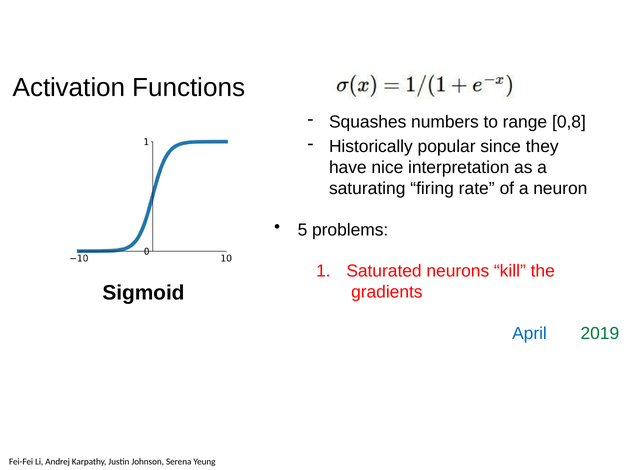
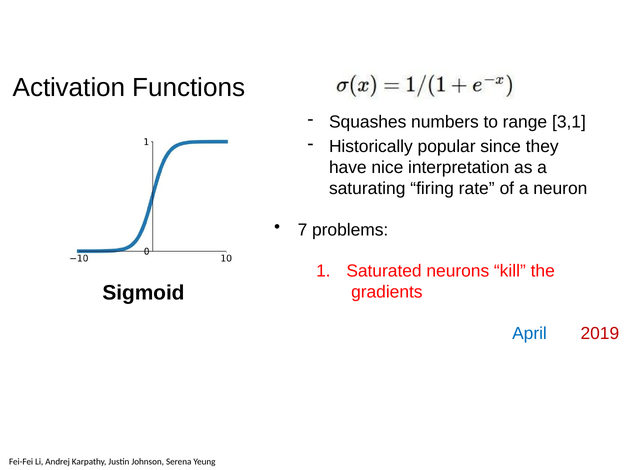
0,8: 0,8 -> 3,1 (569, 122)
5: 5 -> 7 (303, 230)
2019 colour: green -> red (600, 333)
